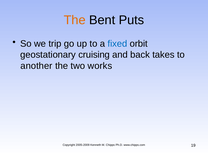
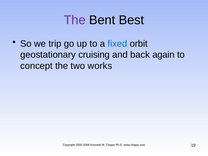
The colour: orange -> purple (75, 20)
Puts: Puts -> Best (131, 20)
takes: takes -> again (163, 55)
another: another -> concept (36, 66)
